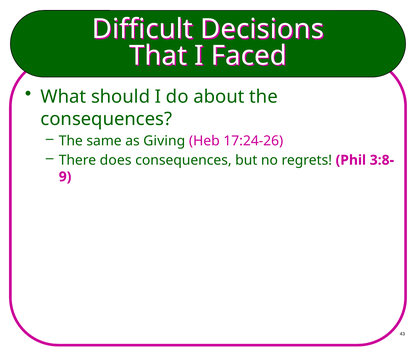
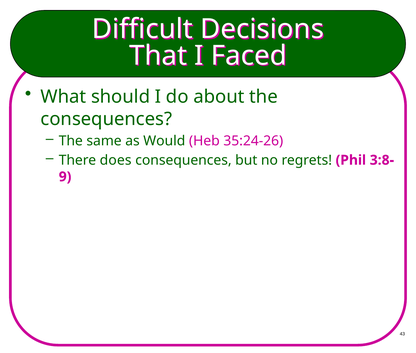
Giving: Giving -> Would (164, 141)
17:24-26: 17:24-26 -> 35:24-26 (253, 141)
